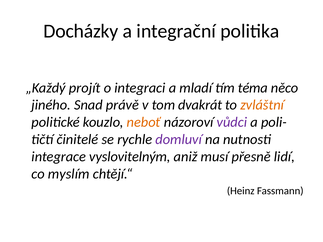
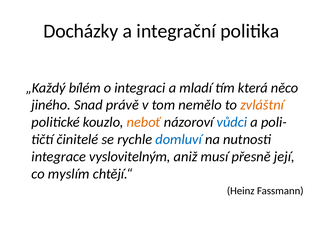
projít: projít -> bílém (85, 88)
téma: téma -> která (253, 88)
dvakrát: dvakrát -> nemělo (200, 105)
vůdci colour: purple -> blue (232, 122)
domluví colour: purple -> blue (179, 140)
lidí: lidí -> její (284, 157)
